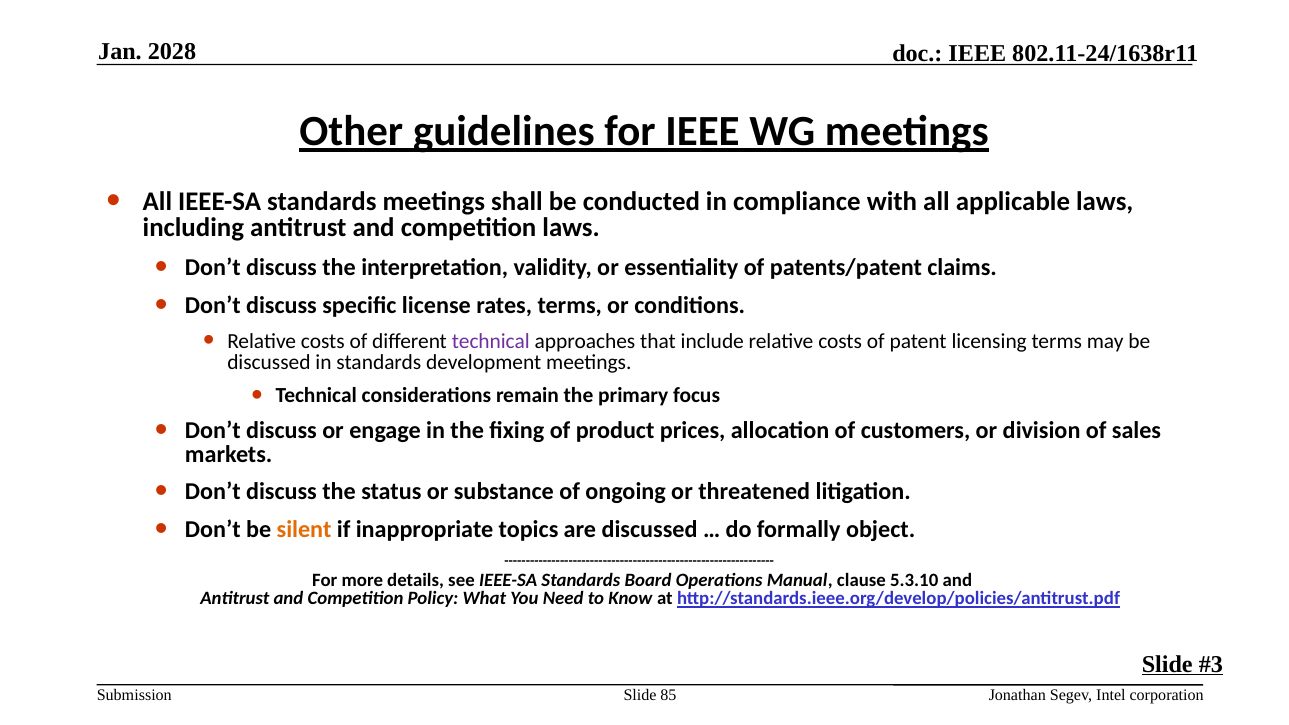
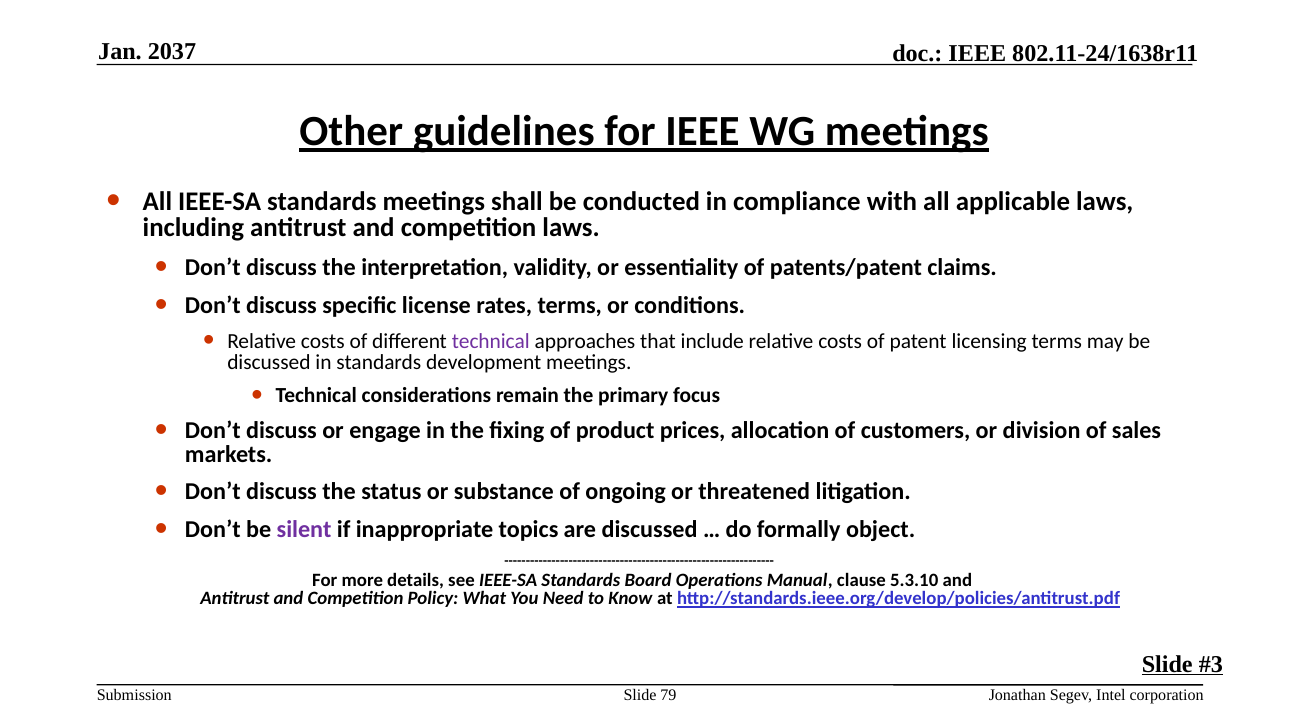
2028: 2028 -> 2037 (172, 51)
silent colour: orange -> purple (304, 530)
85: 85 -> 79 (668, 695)
